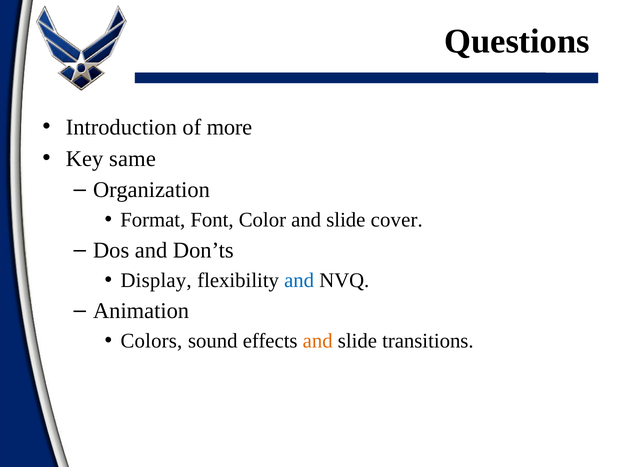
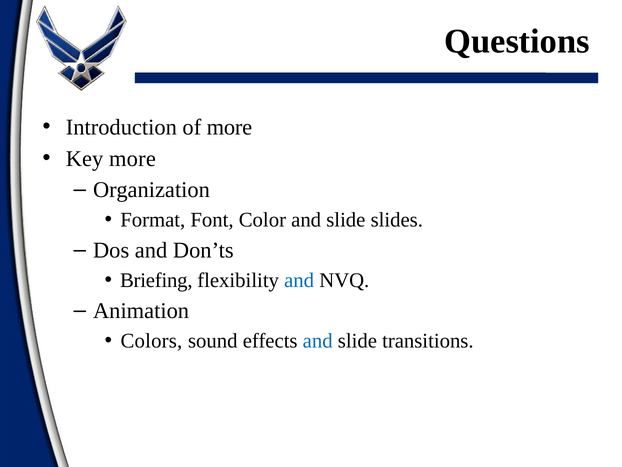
Key same: same -> more (132, 158)
cover: cover -> slides (397, 220)
Display: Display -> Briefing (156, 280)
and colour: orange -> blue (318, 341)
